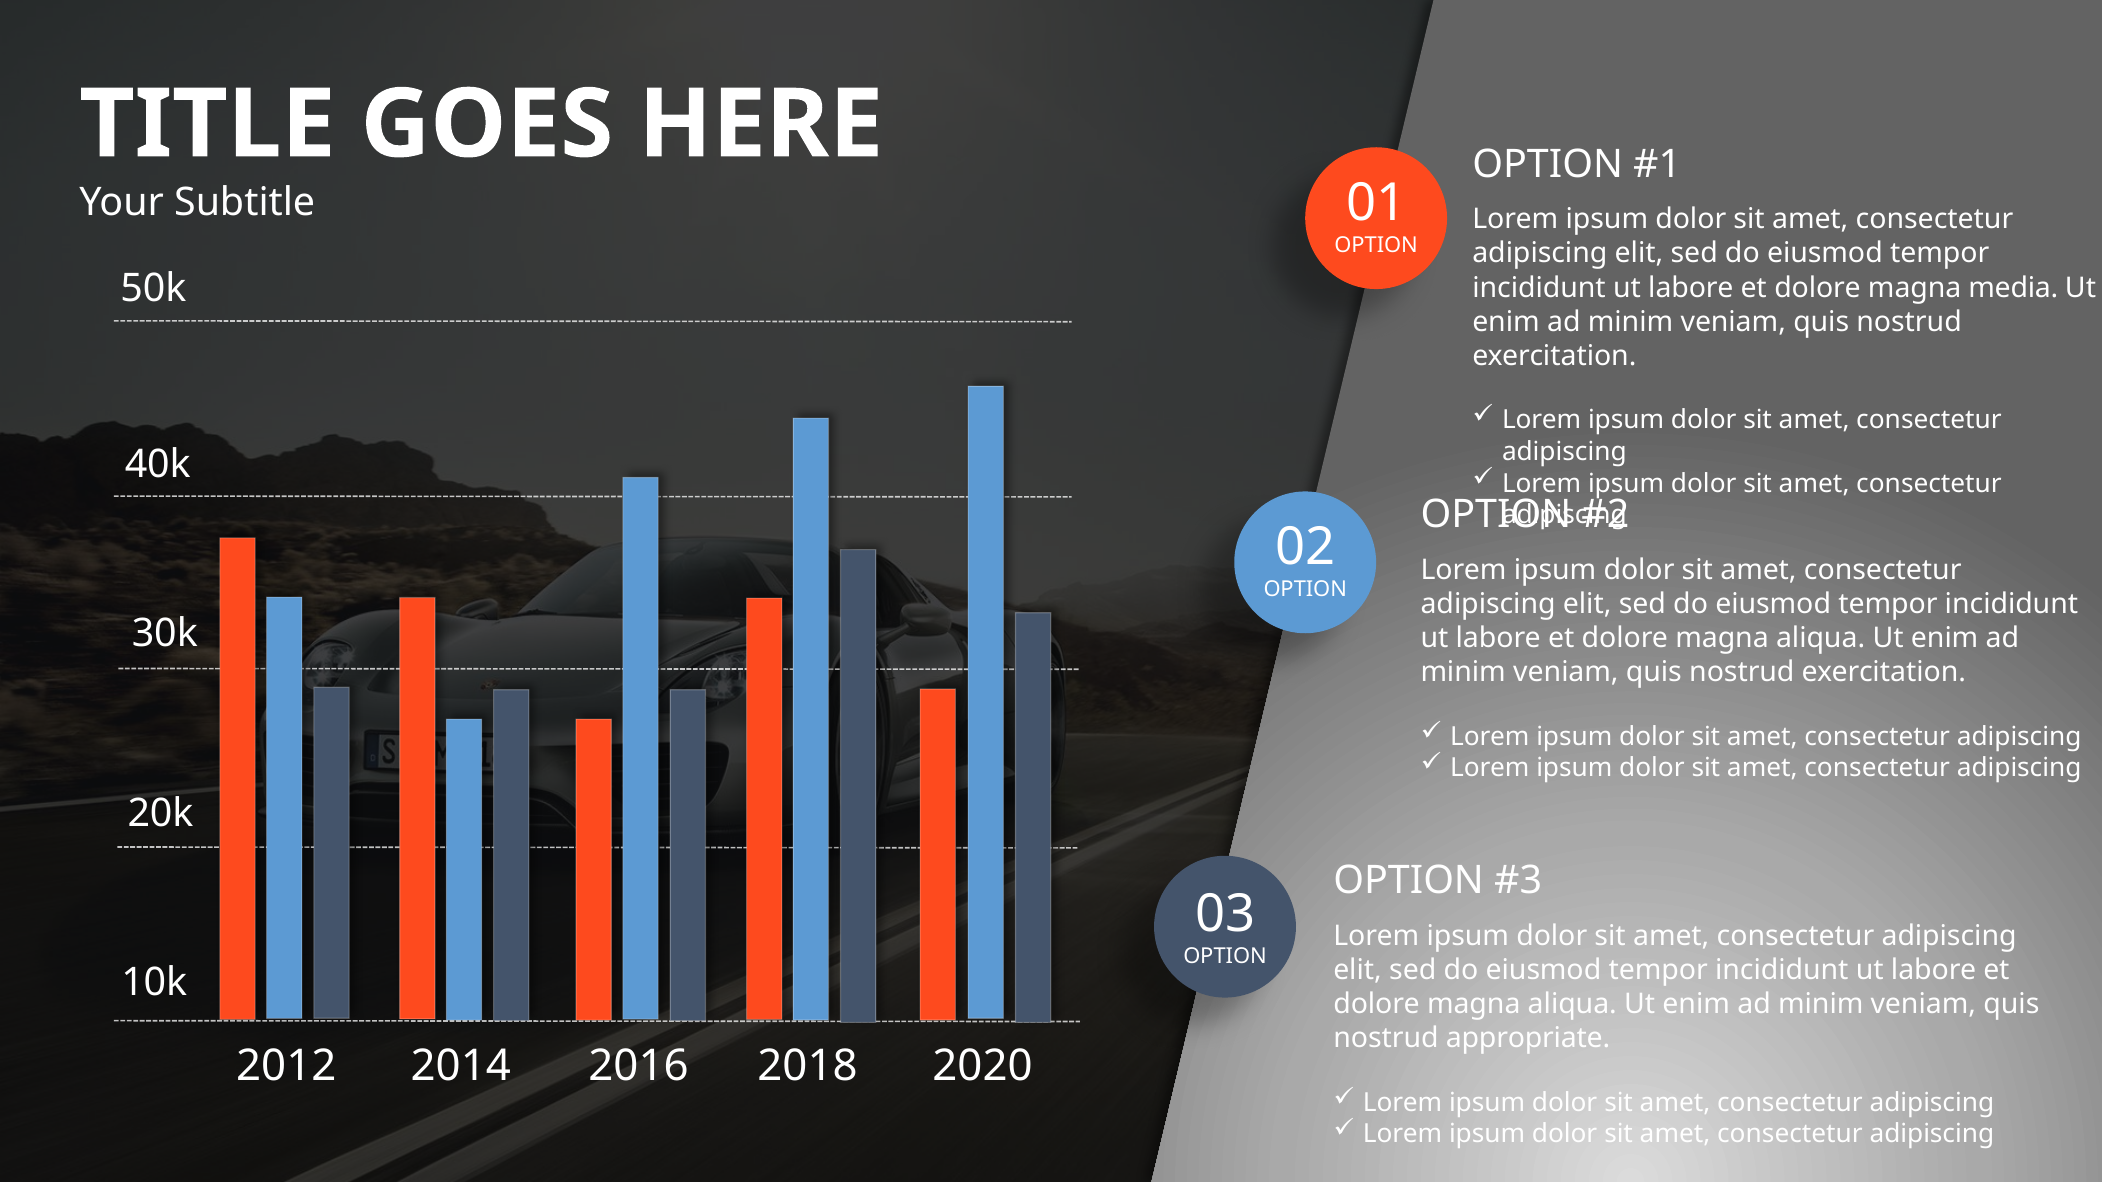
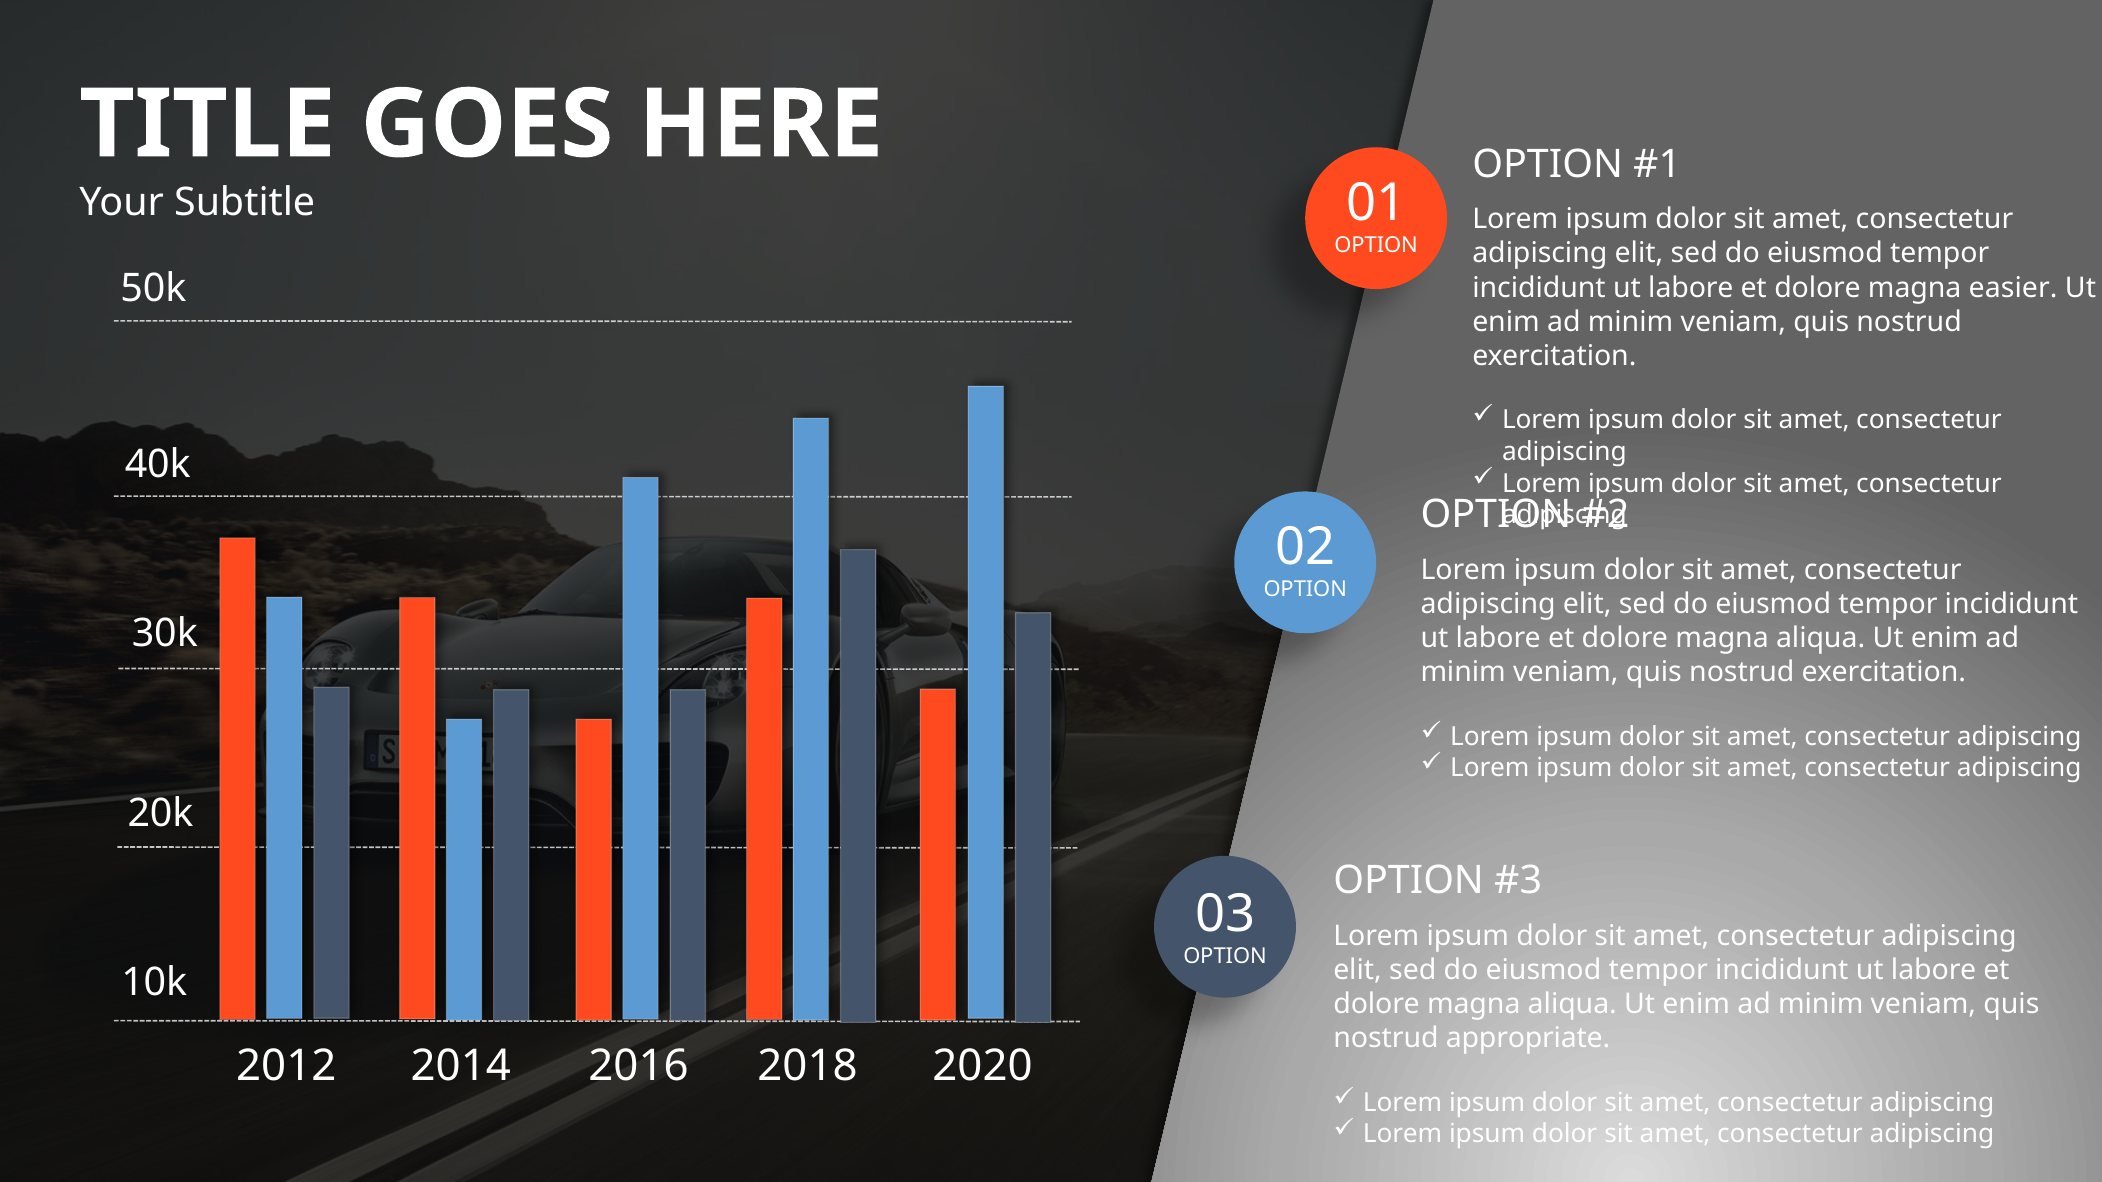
media: media -> easier (2013, 288)
